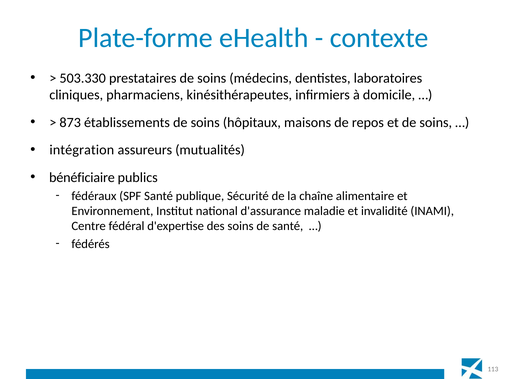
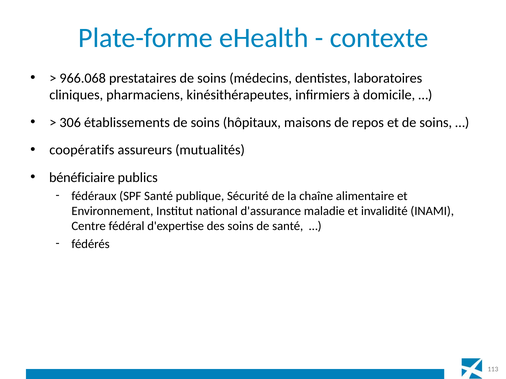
503.330: 503.330 -> 966.068 (83, 78)
873: 873 -> 306 (70, 123)
intégration: intégration -> coopératifs (82, 150)
